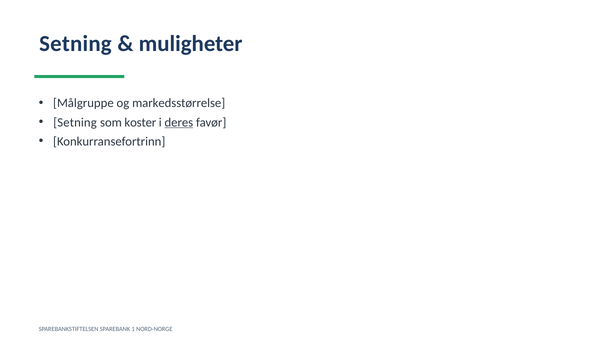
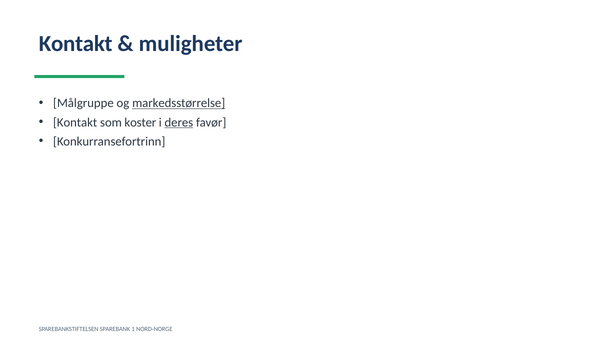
Setning: Setning -> Kontakt (76, 44)
markedsstørrelse underline: none -> present (179, 103)
Setning: Setning -> Kontakt (75, 122)
